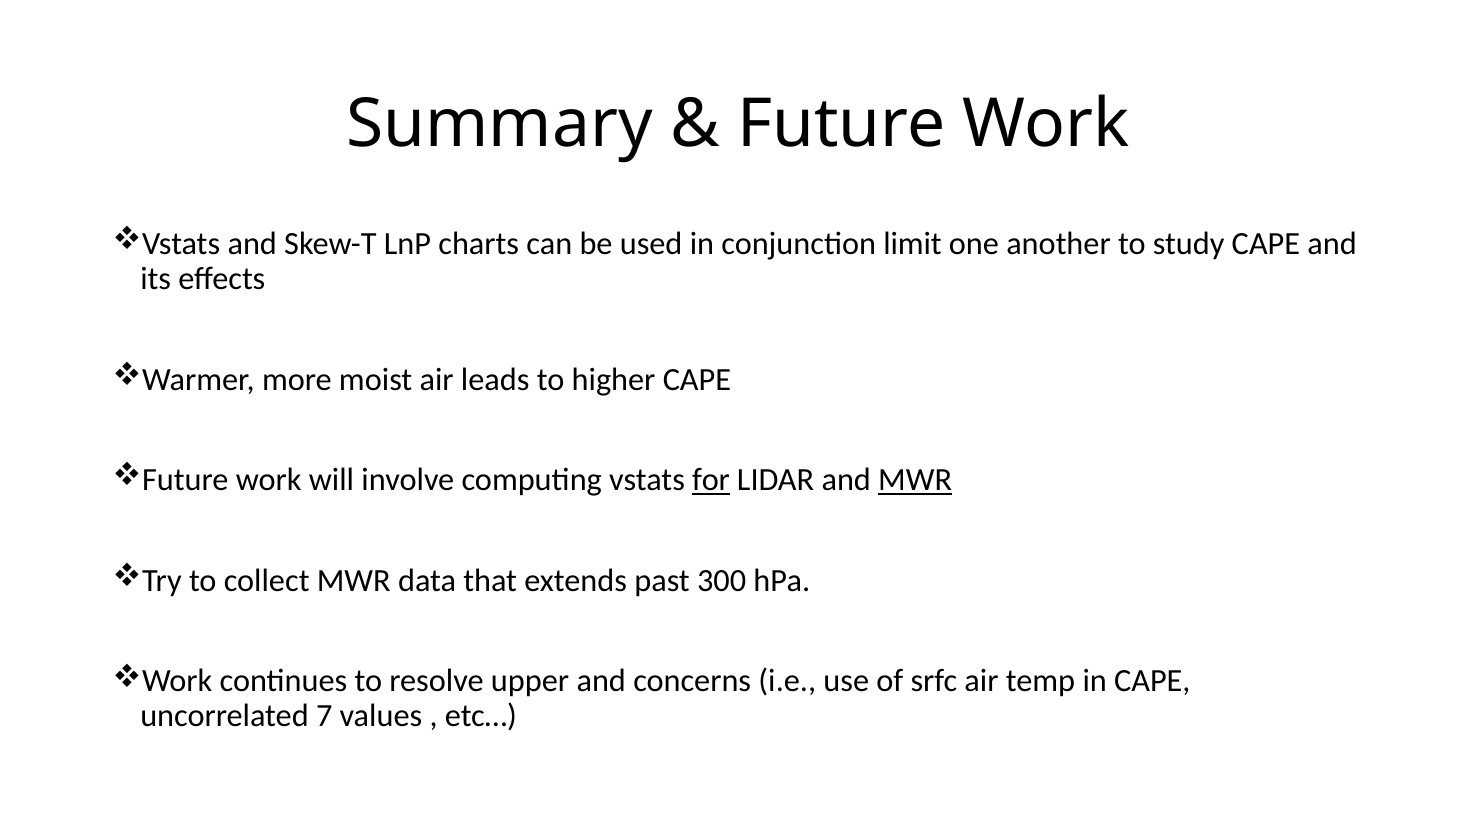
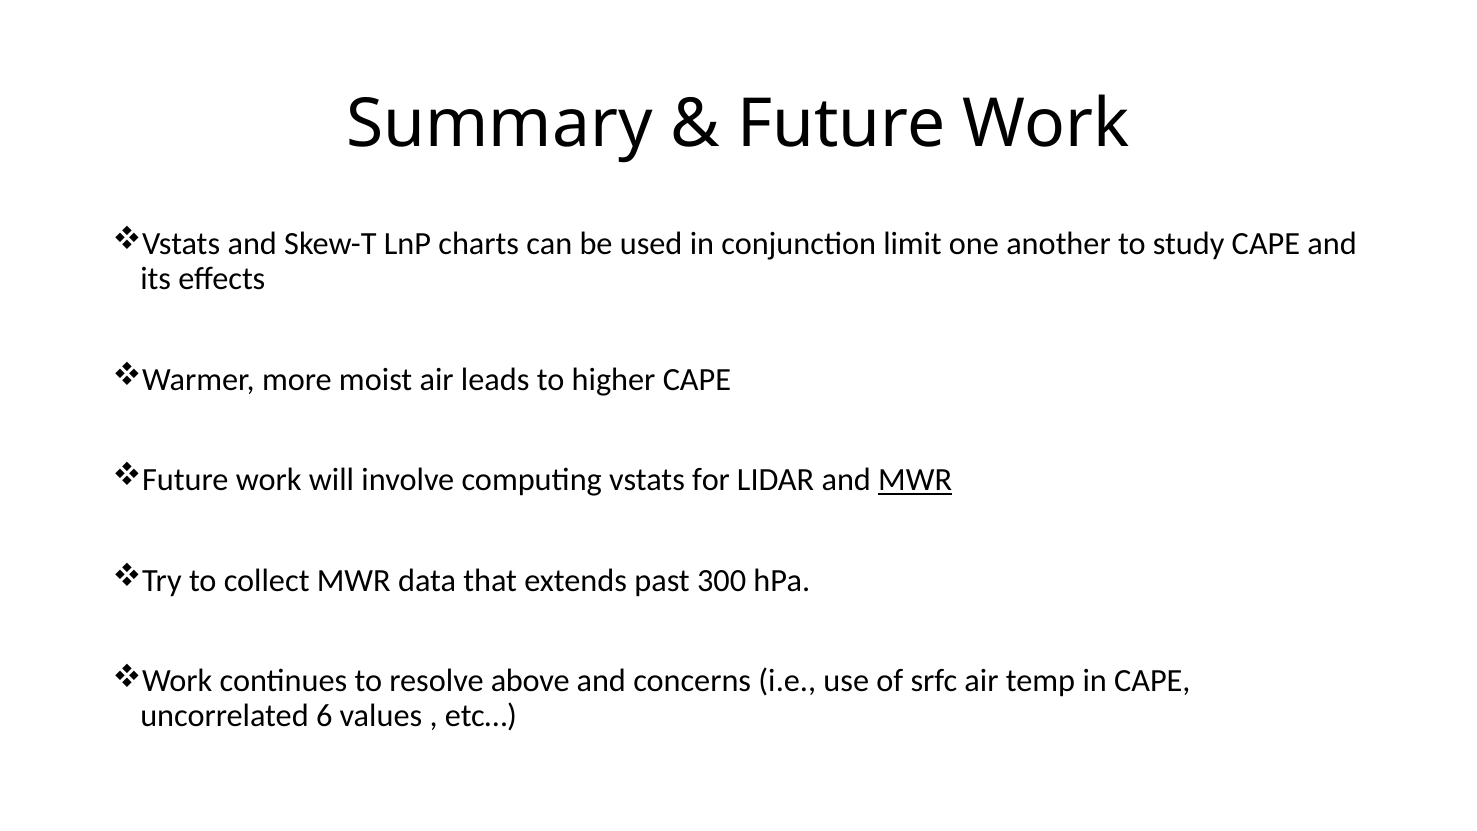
for underline: present -> none (711, 480)
upper: upper -> above (530, 681)
7: 7 -> 6 (324, 716)
